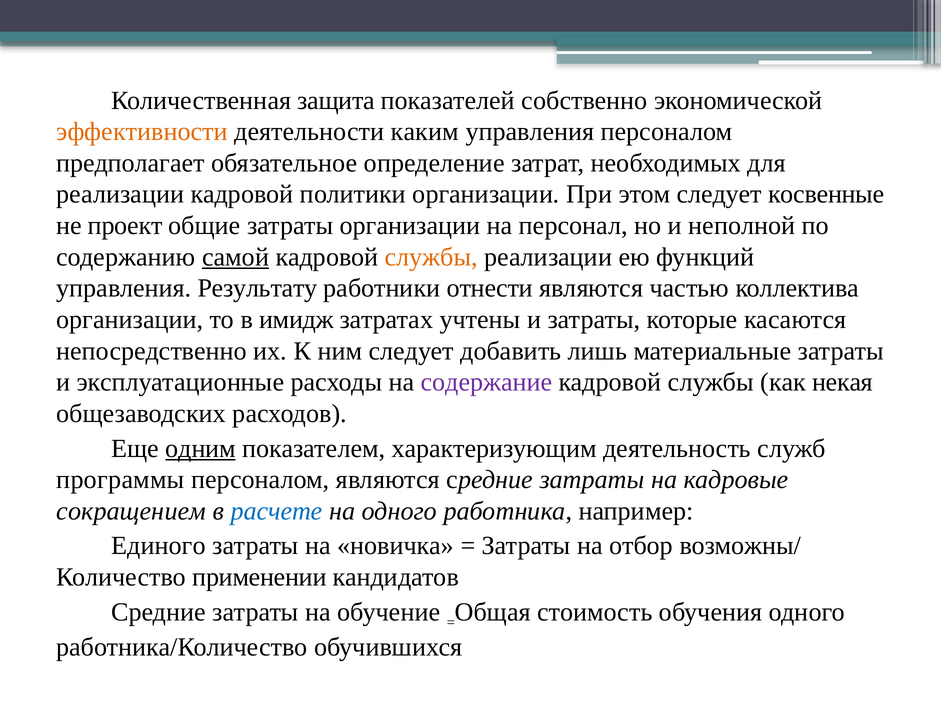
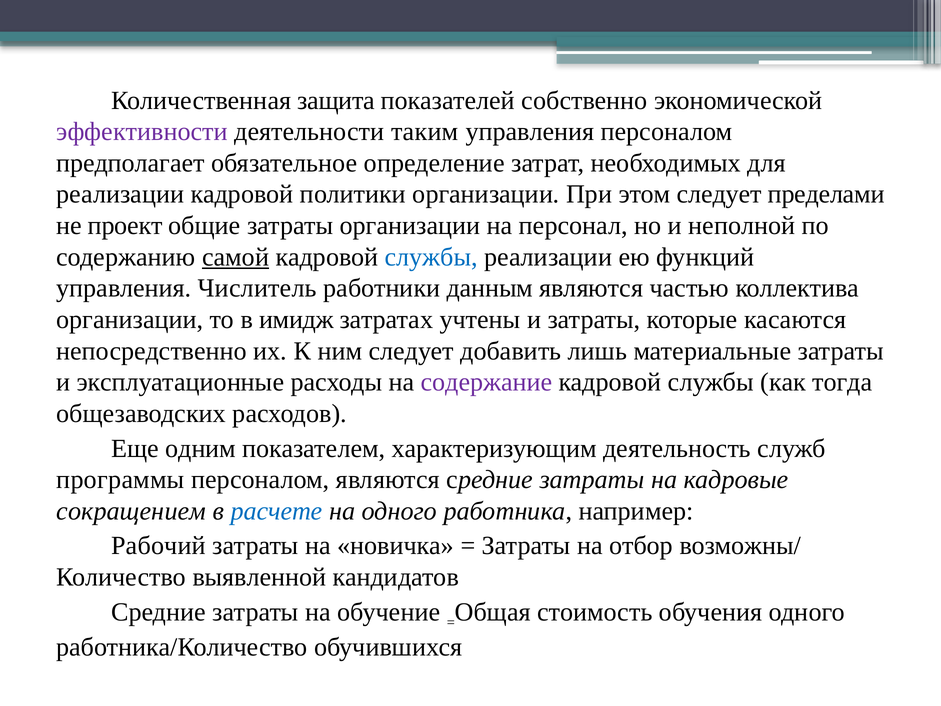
эффективности colour: orange -> purple (142, 132)
каким: каким -> таким (425, 132)
косвенные: косвенные -> пределами (826, 194)
службы colour: orange -> blue (431, 257)
Результату: Результату -> Числитель (257, 288)
отнести: отнести -> данным (490, 288)
некая: некая -> тогда (842, 382)
одним underline: present -> none (201, 448)
Единого: Единого -> Рабочий (158, 546)
применении: применении -> выявленной (259, 577)
